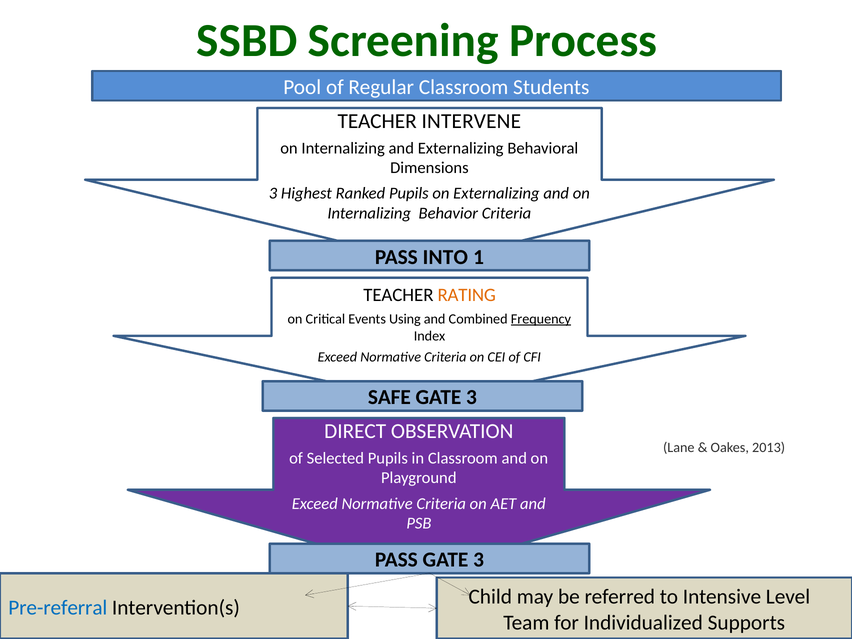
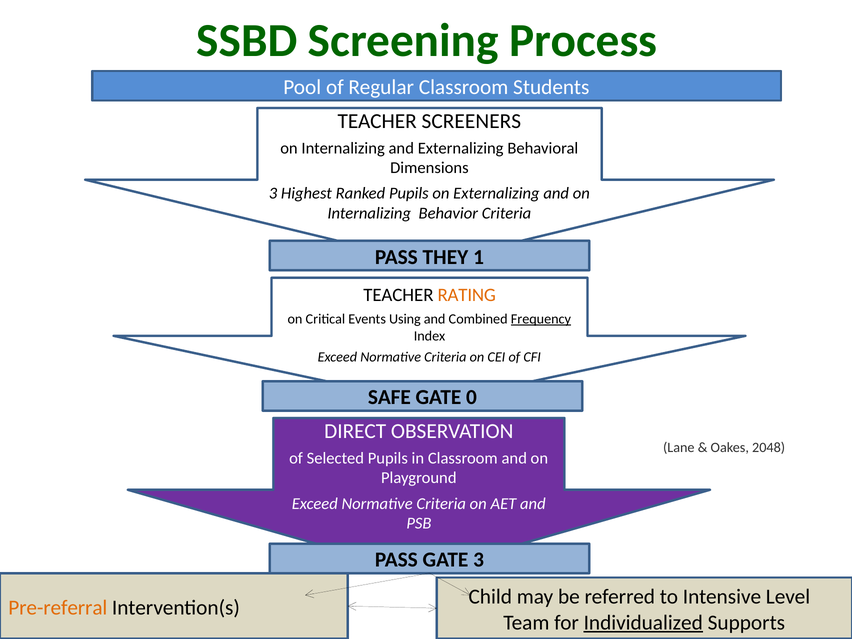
INTERVENE: INTERVENE -> SCREENERS (471, 121)
INTO: INTO -> THEY (445, 257)
3: 3 -> 0 (471, 397)
2013: 2013 -> 2048 (769, 448)
Pre-referral colour: blue -> orange (58, 608)
Individualized underline: none -> present (643, 622)
